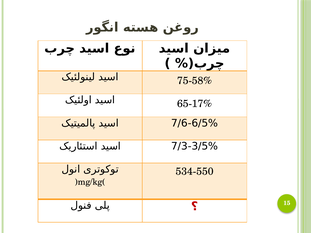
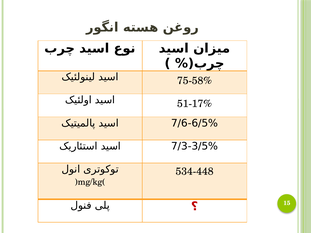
65-17%: 65-17% -> 51-17% (195, 104)
534-550: 534-550 -> 534-448 (195, 172)
